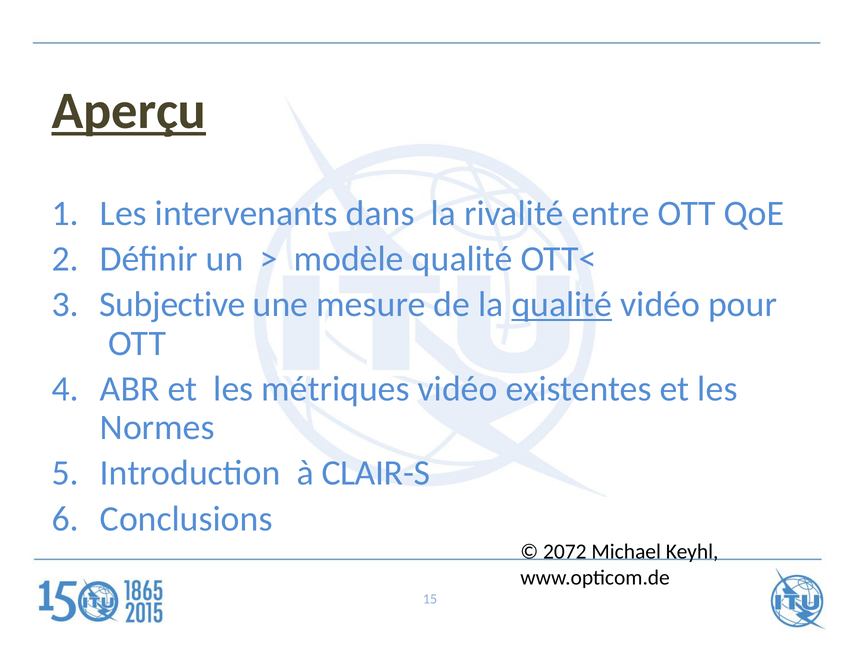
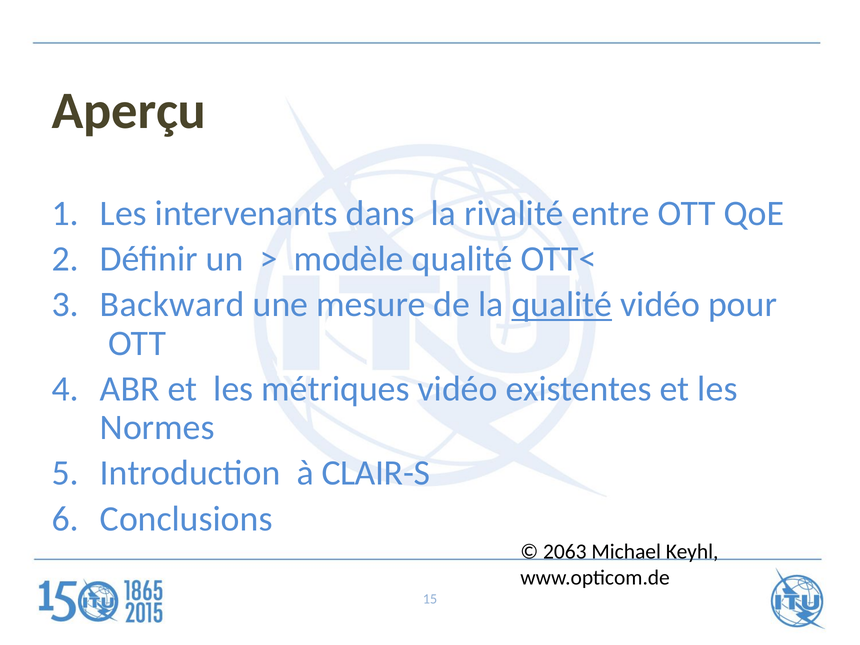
Aperçu underline: present -> none (129, 111)
Subjective: Subjective -> Backward (172, 305)
2072: 2072 -> 2063 (565, 552)
